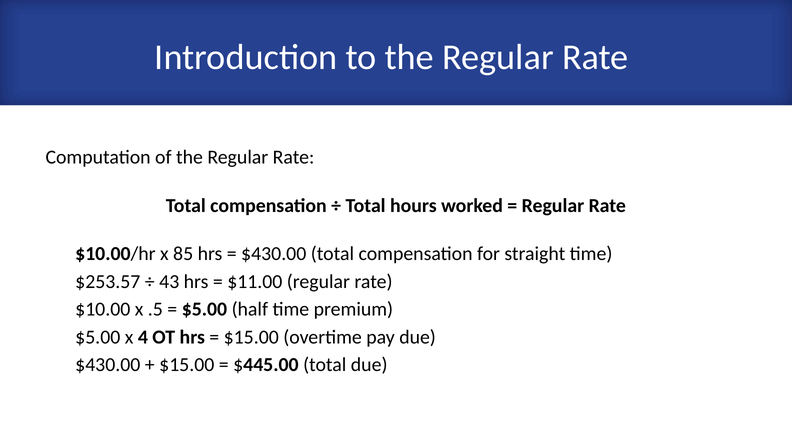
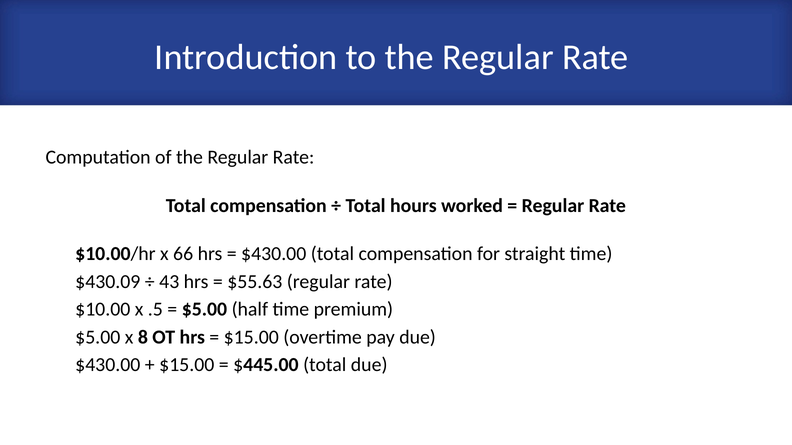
85: 85 -> 66 (183, 254)
$253.57: $253.57 -> $430.09 (108, 282)
$11.00: $11.00 -> $55.63 (255, 282)
4: 4 -> 8 (143, 337)
